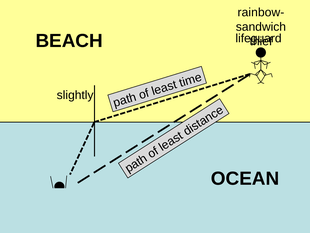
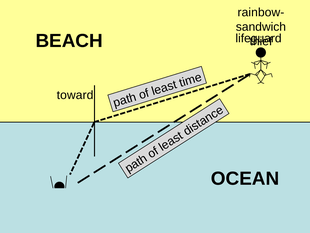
slightly: slightly -> toward (75, 95)
